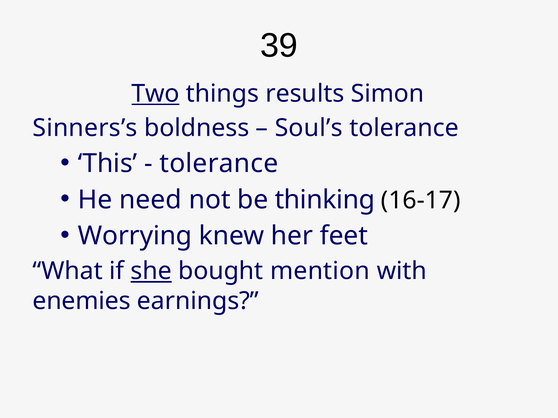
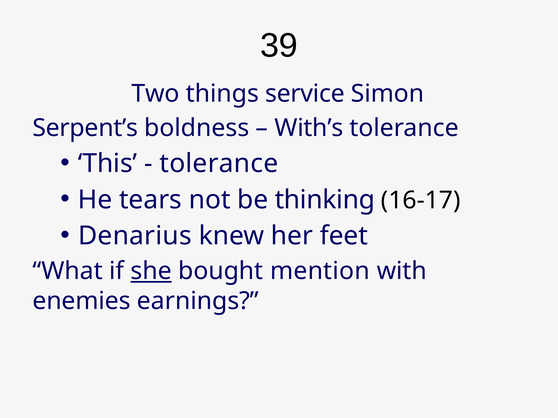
Two underline: present -> none (156, 94)
results: results -> service (305, 94)
Sinners’s: Sinners’s -> Serpent’s (85, 128)
Soul’s: Soul’s -> With’s (309, 128)
need: need -> tears (150, 200)
Worrying: Worrying -> Denarius (135, 236)
